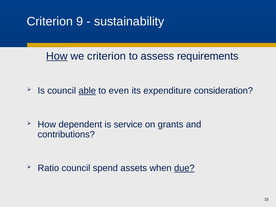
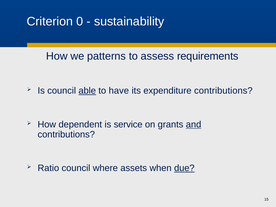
9: 9 -> 0 (80, 21)
How underline: present -> none (57, 56)
we criterion: criterion -> patterns (107, 56)
even: even -> have (119, 91)
expenditure consideration: consideration -> contributions (223, 91)
and underline: none -> present (194, 124)
spend: spend -> where (105, 168)
